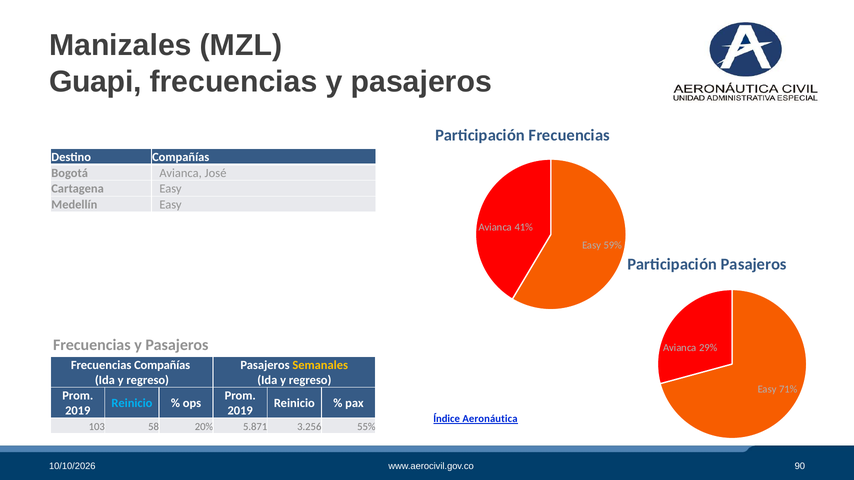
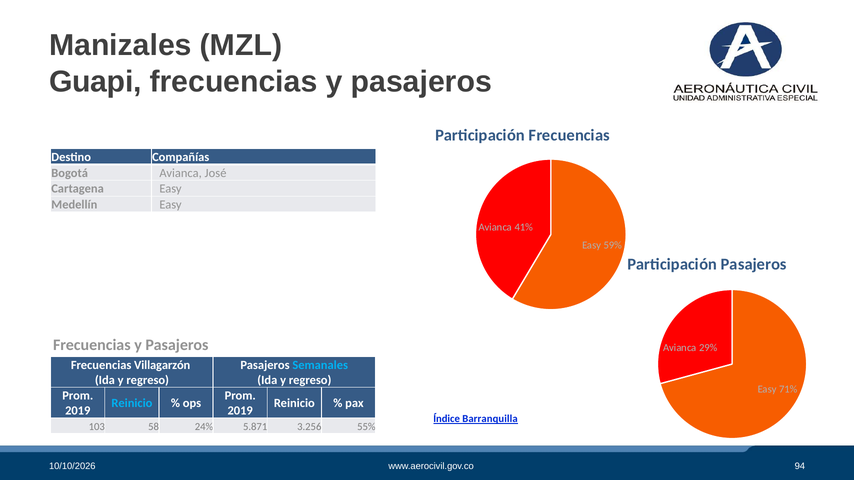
Frecuencias Compañías: Compañías -> Villagarzón (162, 365)
Semanales colour: yellow -> light blue (320, 365)
Aeronáutica: Aeronáutica -> Barranquilla (490, 419)
20%: 20% -> 24% (204, 427)
90: 90 -> 94 (800, 467)
